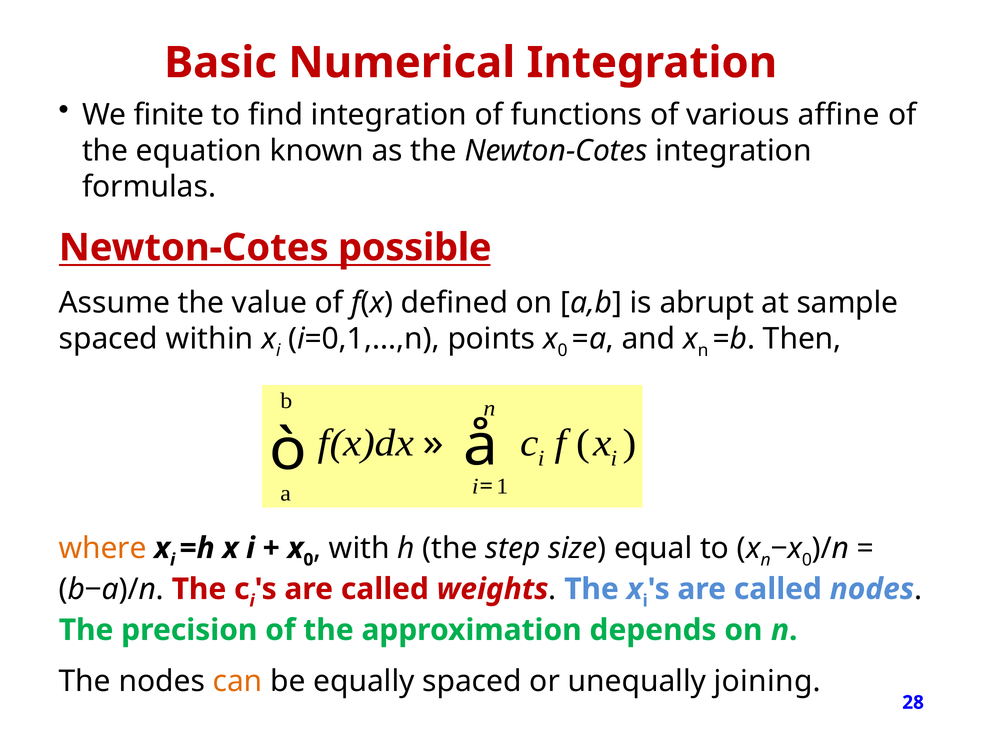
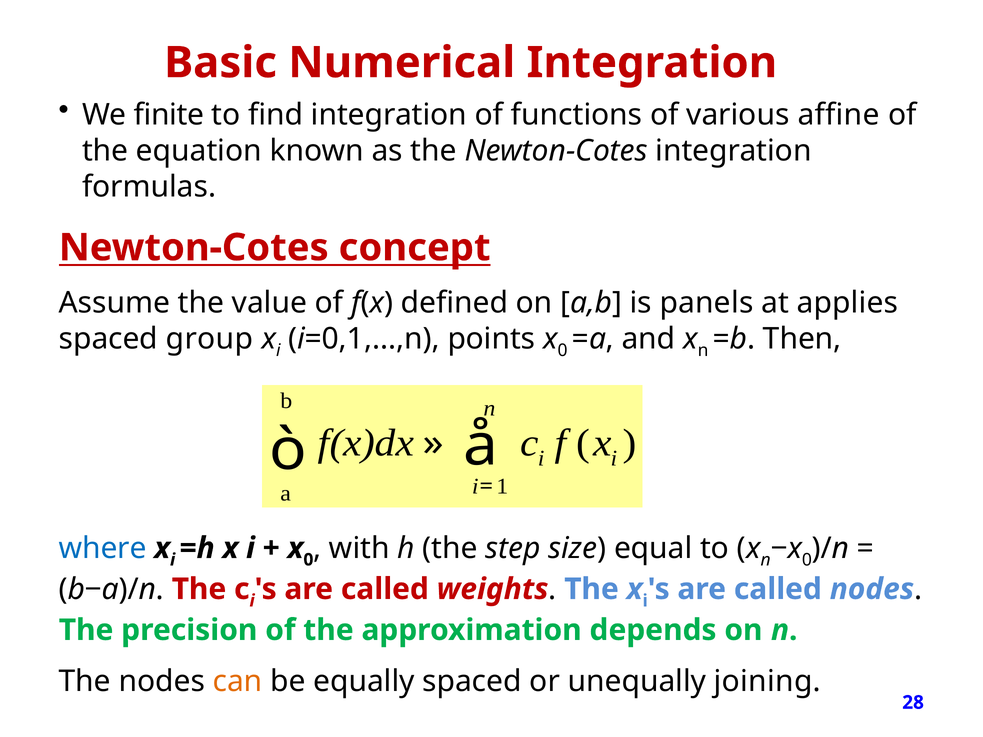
possible: possible -> concept (415, 248)
abrupt: abrupt -> panels (707, 303)
sample: sample -> applies (847, 303)
within: within -> group (210, 339)
where colour: orange -> blue (103, 548)
